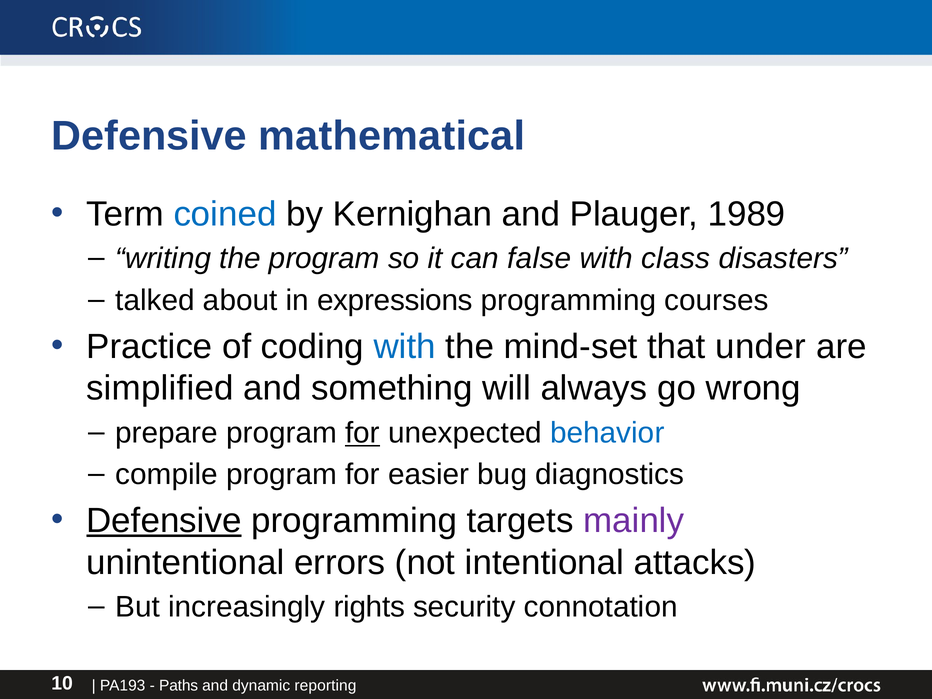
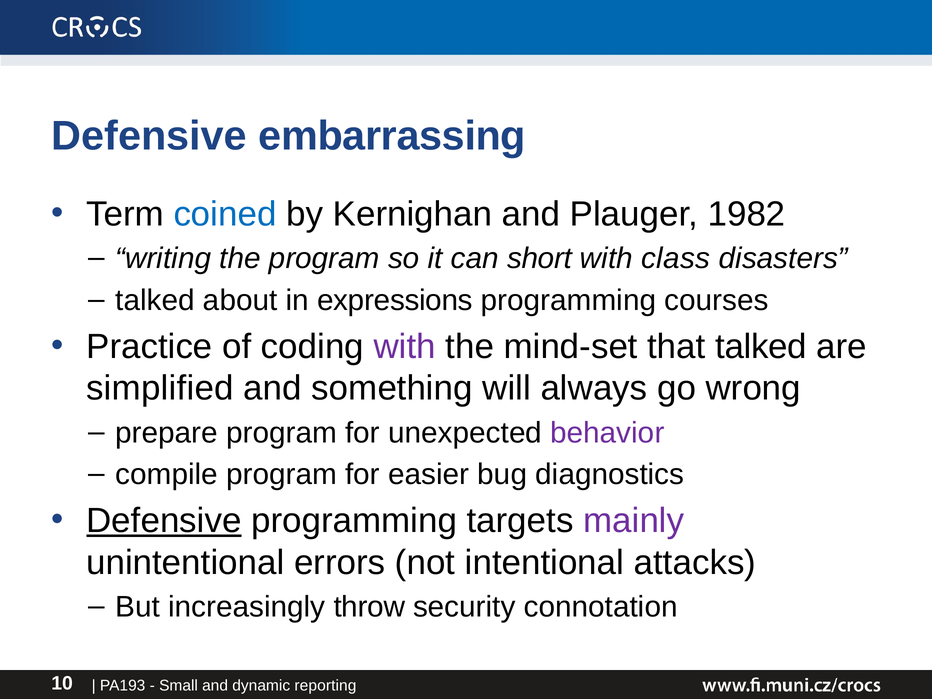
mathematical: mathematical -> embarrassing (392, 136)
1989: 1989 -> 1982 (747, 214)
false: false -> short (540, 259)
with colour: blue -> purple (405, 346)
that under: under -> talked (761, 346)
for underline: present -> none (363, 433)
behavior colour: blue -> purple (607, 433)
rights: rights -> throw (369, 607)
Paths: Paths -> Small (179, 685)
